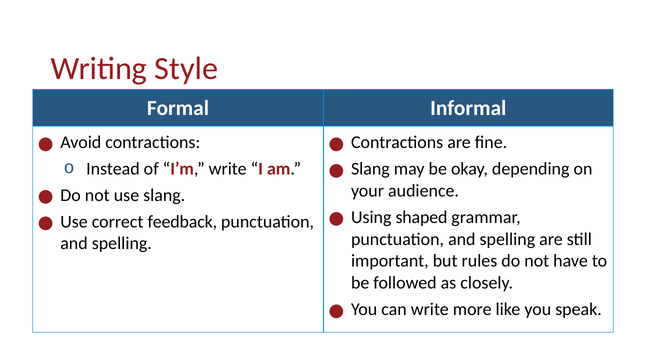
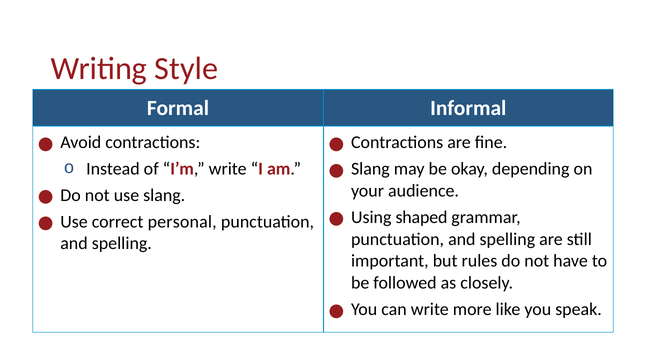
feedback: feedback -> personal (182, 222)
